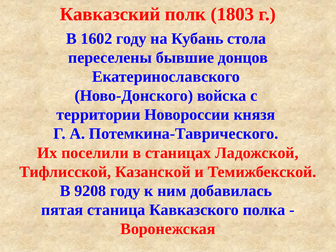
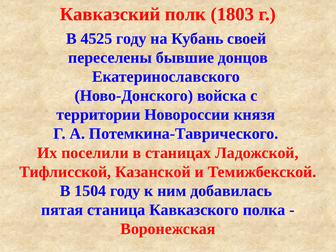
1602: 1602 -> 4525 (96, 39)
стола: стола -> своей (247, 39)
9208: 9208 -> 1504 (90, 191)
